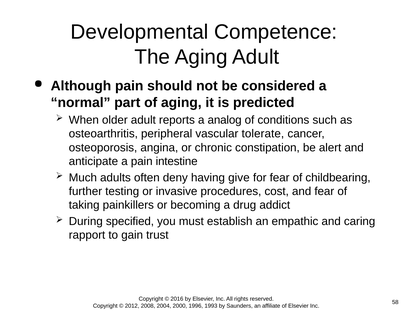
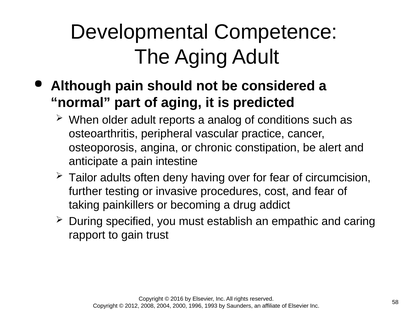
tolerate: tolerate -> practice (263, 134)
Much: Much -> Tailor (83, 177)
give: give -> over (239, 177)
childbearing: childbearing -> circumcision (338, 177)
